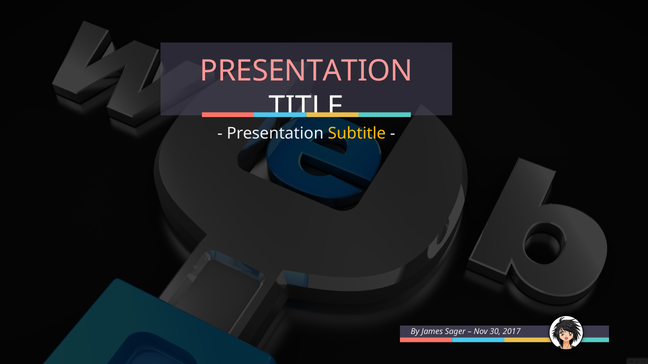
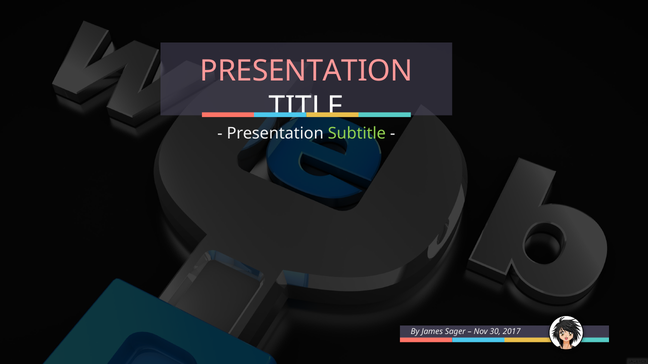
Subtitle colour: yellow -> light green (357, 133)
